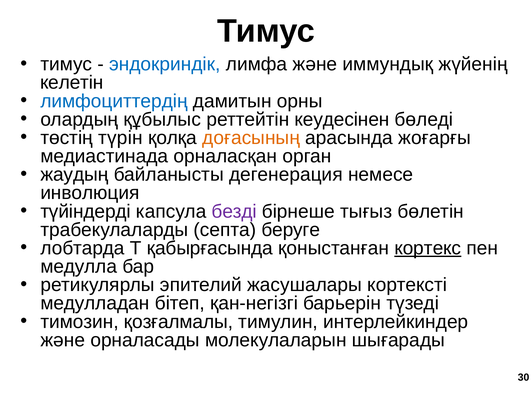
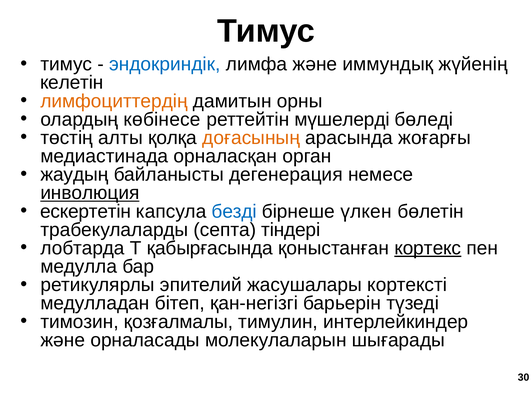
лимфоциттердің colour: blue -> orange (114, 101)
құбылыс: құбылыс -> көбінесе (162, 119)
кеудесінен: кеудесінен -> мүшелерді (342, 119)
түрін: түрін -> алты (120, 138)
инволюция underline: none -> present (90, 193)
түйіндерді: түйіндерді -> ескертетін (86, 211)
безді colour: purple -> blue (234, 211)
тығыз: тығыз -> үлкен (366, 211)
беруге: беруге -> тіндері (291, 230)
